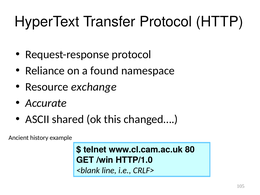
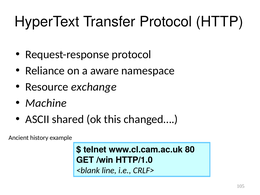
found: found -> aware (105, 71)
Accurate: Accurate -> Machine (46, 103)
